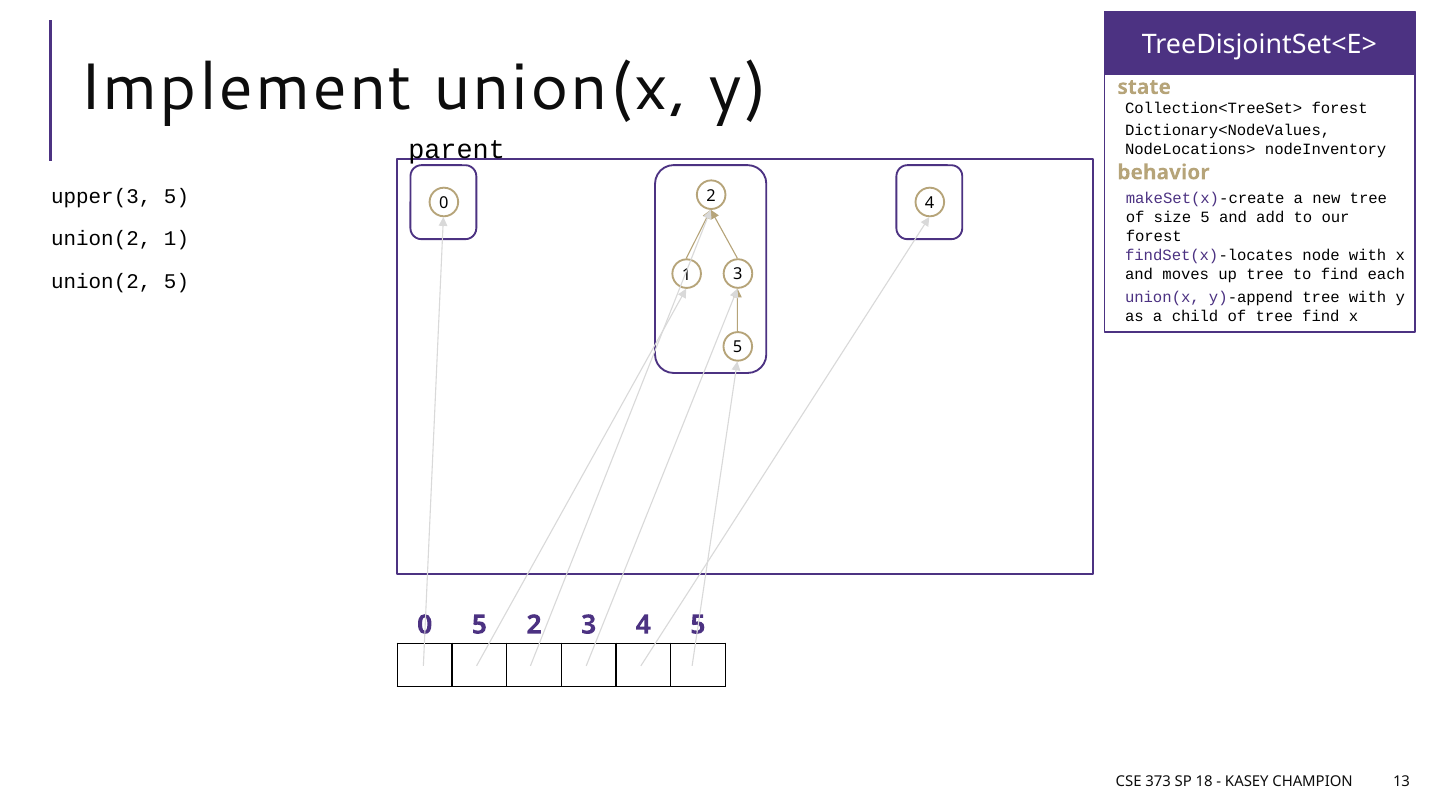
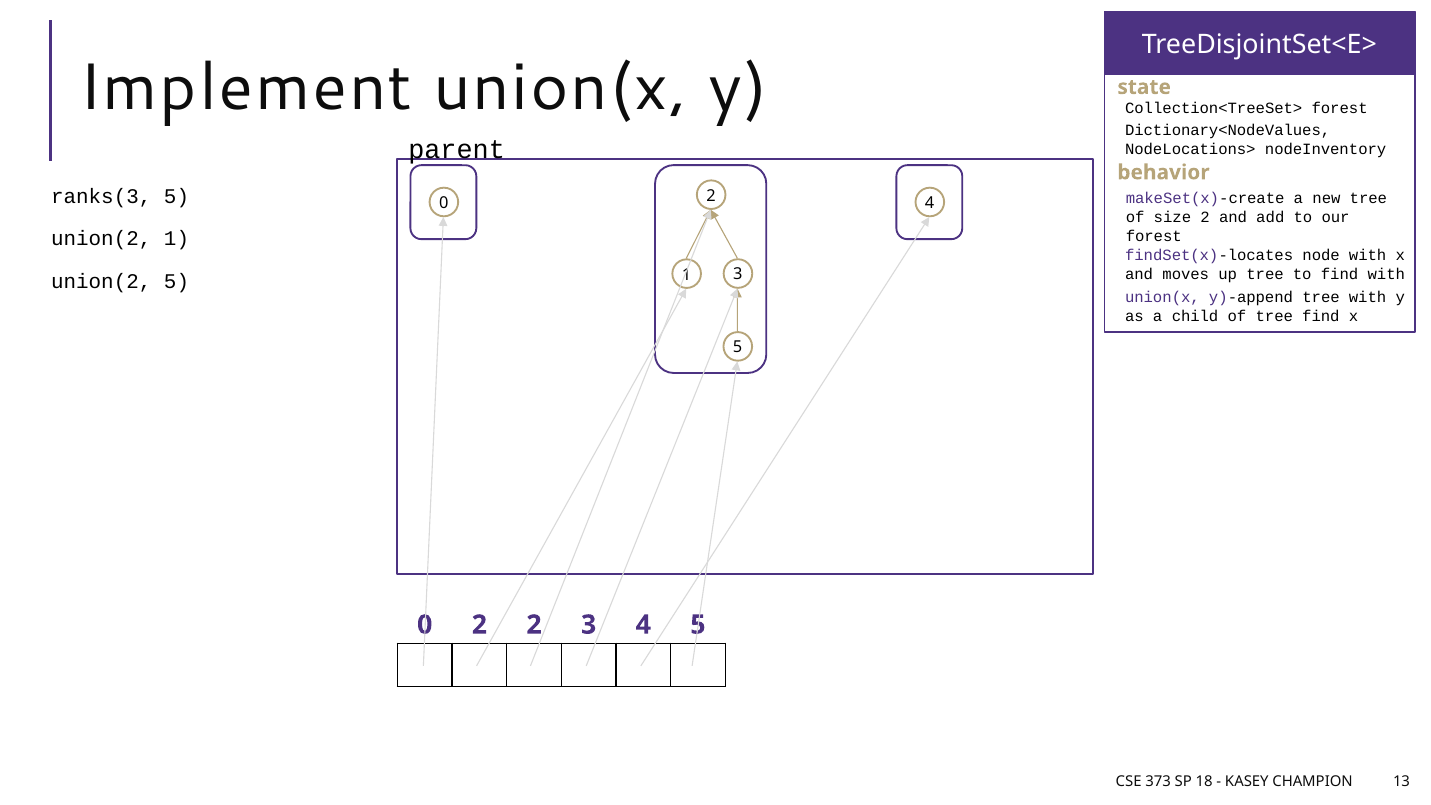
upper(3: upper(3 -> ranks(3 (101, 197)
size 5: 5 -> 2 (1205, 217)
find each: each -> with (1386, 274)
5: 5 -> 2 (479, 625)
